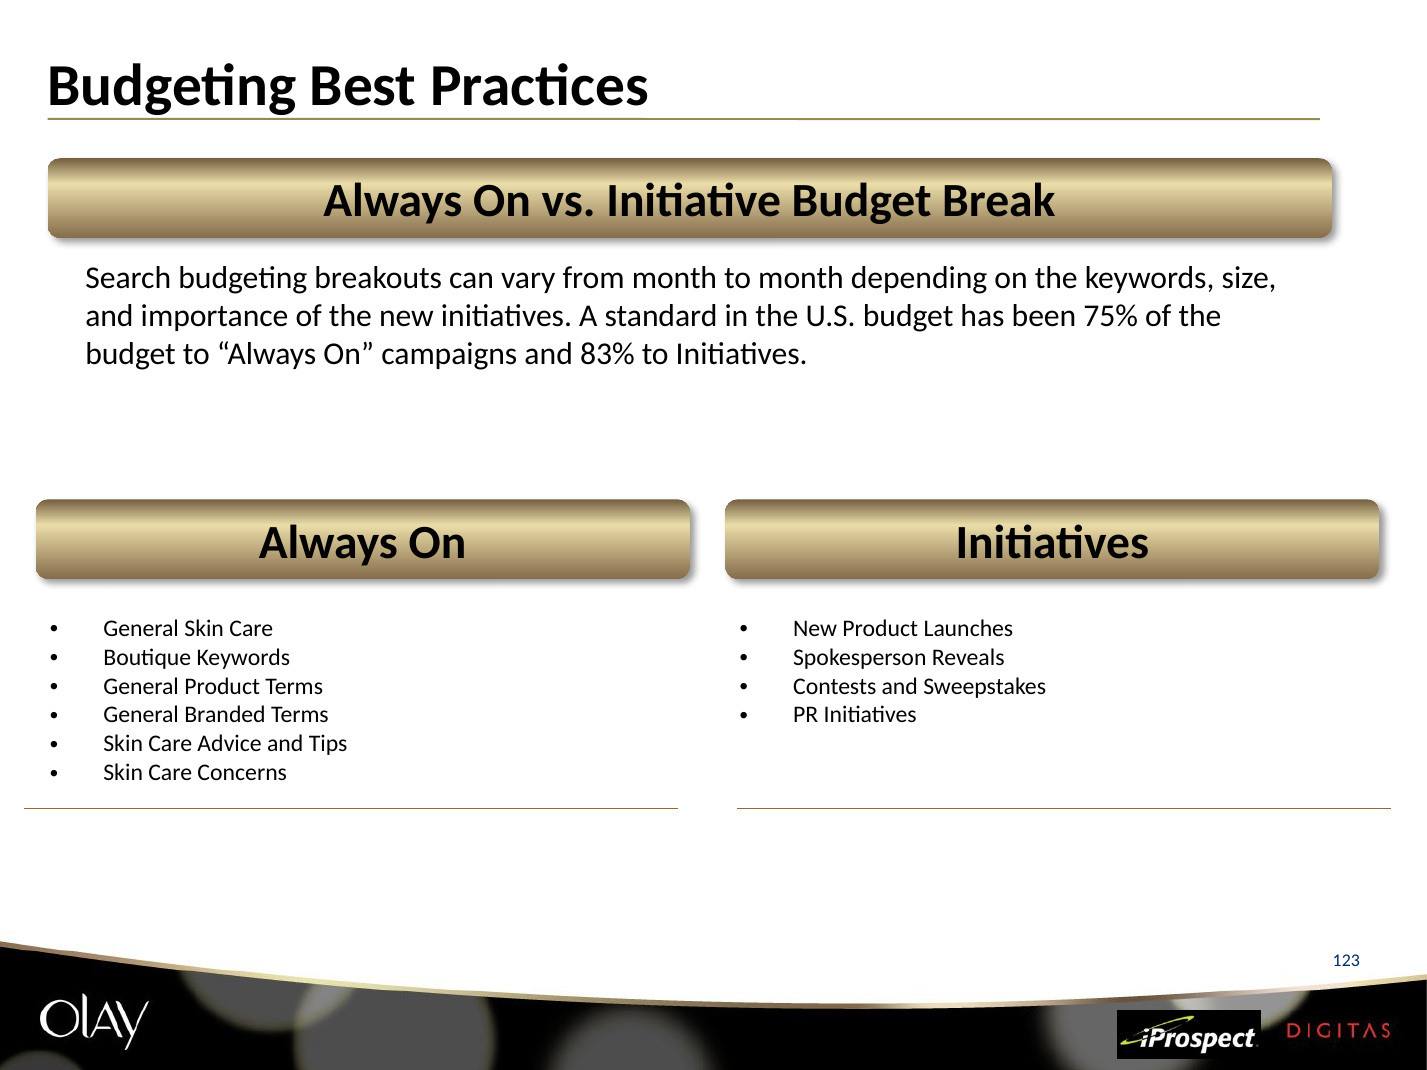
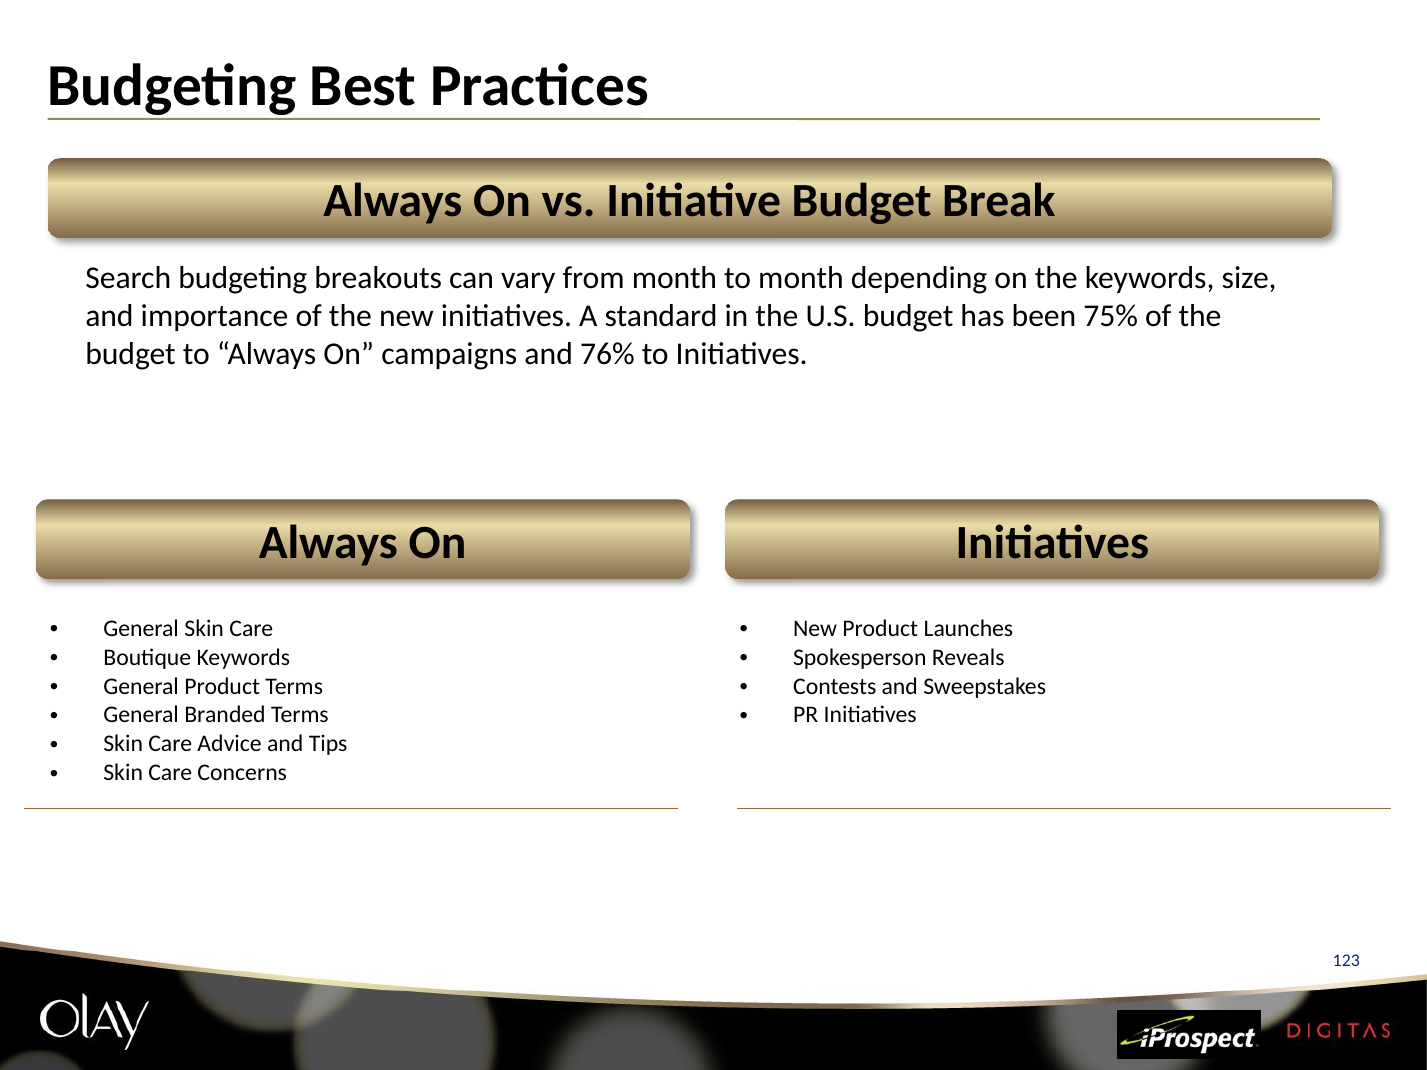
83%: 83% -> 76% (607, 354)
